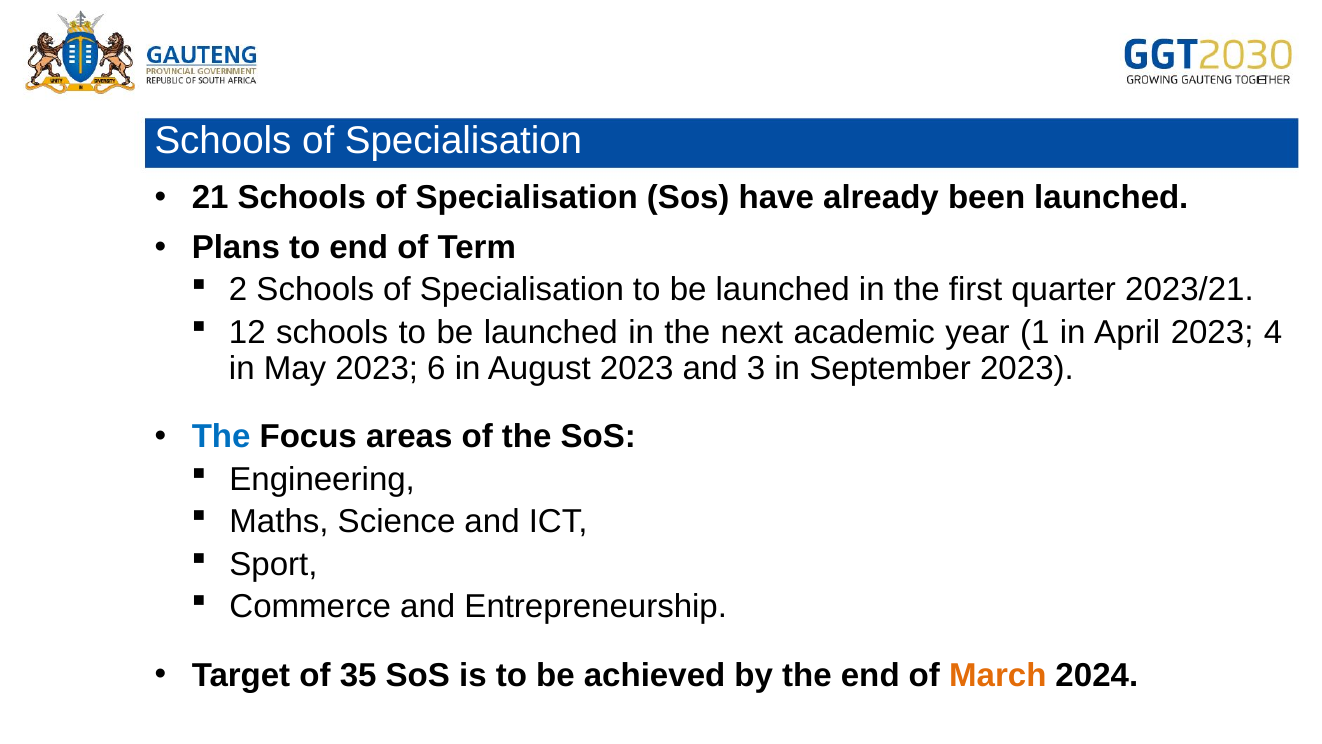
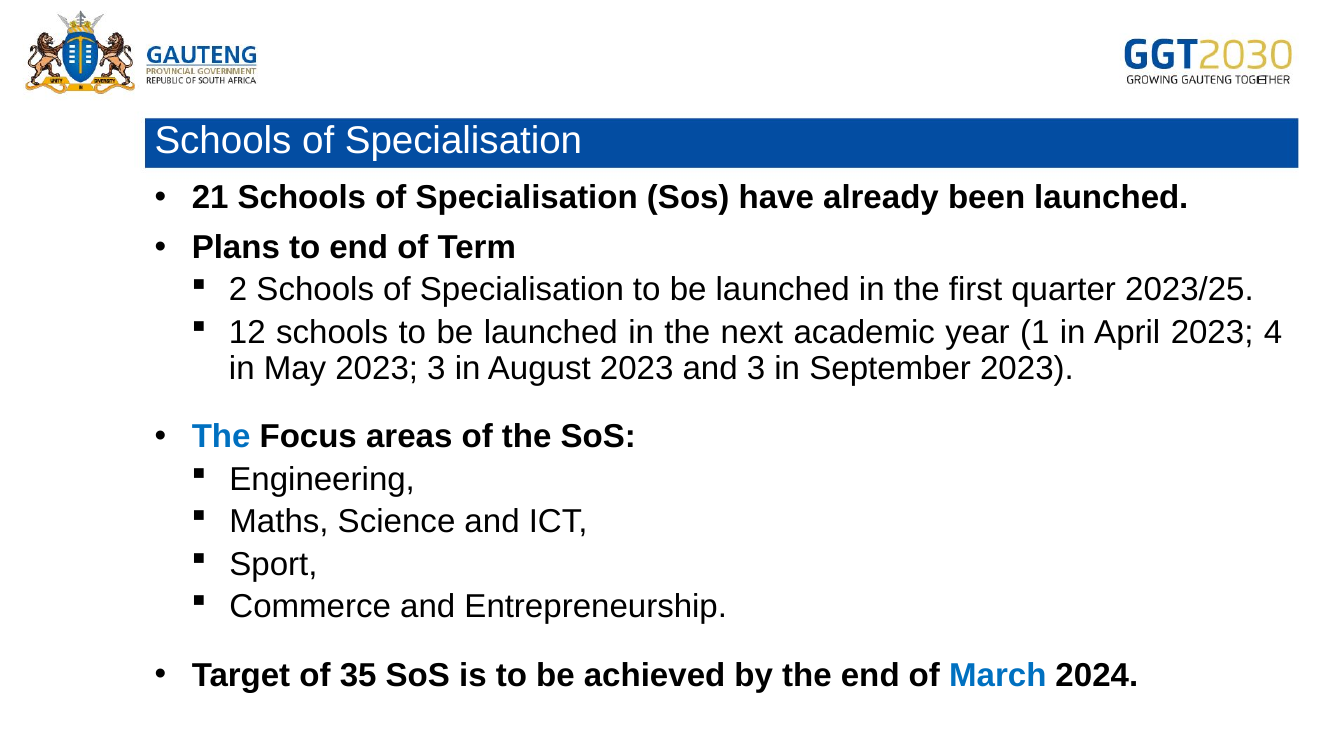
2023/21: 2023/21 -> 2023/25 (1189, 290)
2023 6: 6 -> 3 (436, 368)
March colour: orange -> blue (998, 675)
